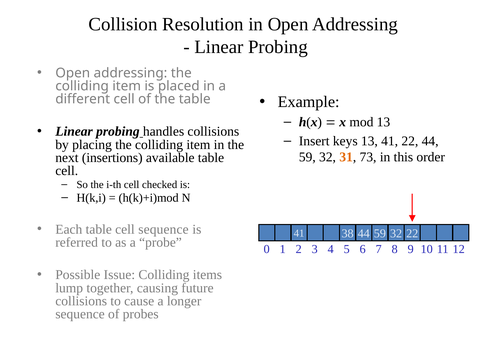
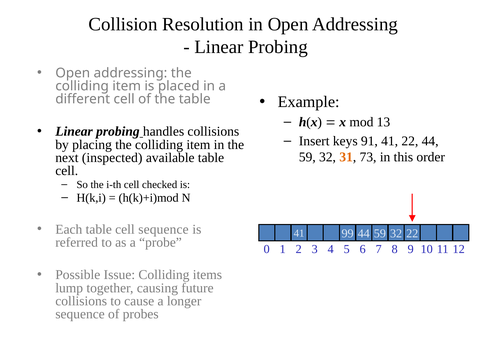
keys 13: 13 -> 91 (369, 141)
insertions: insertions -> inspected (112, 158)
38: 38 -> 99 (348, 234)
